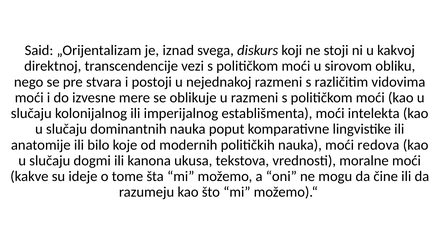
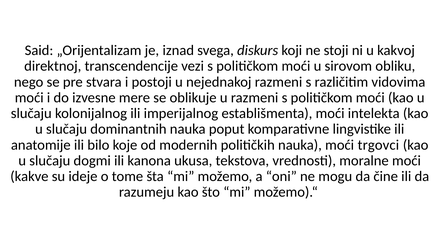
redova: redova -> trgovci (378, 145)
